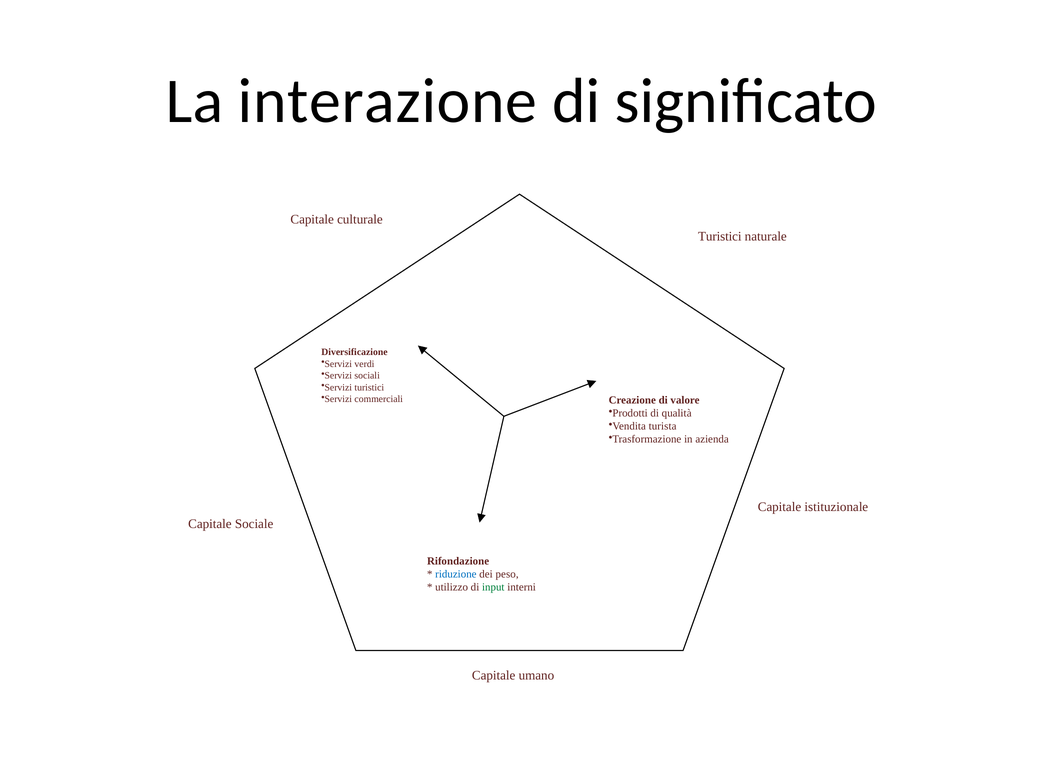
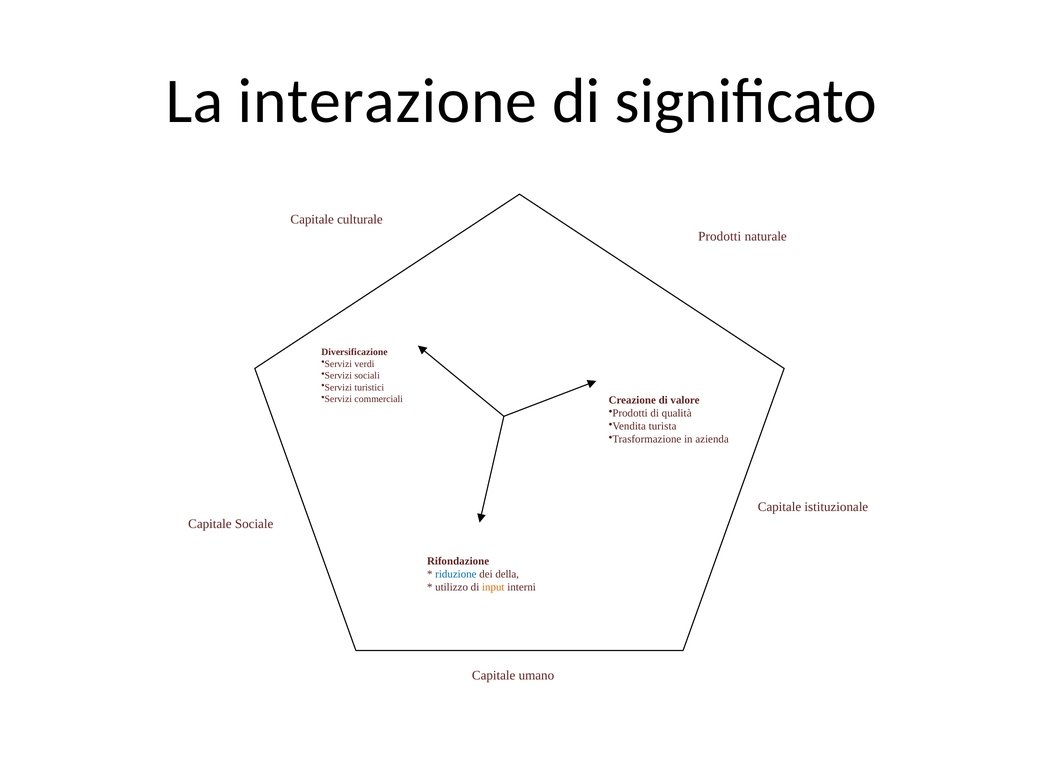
Turistici: Turistici -> Prodotti (720, 236)
peso: peso -> della (507, 574)
input colour: green -> orange (493, 587)
